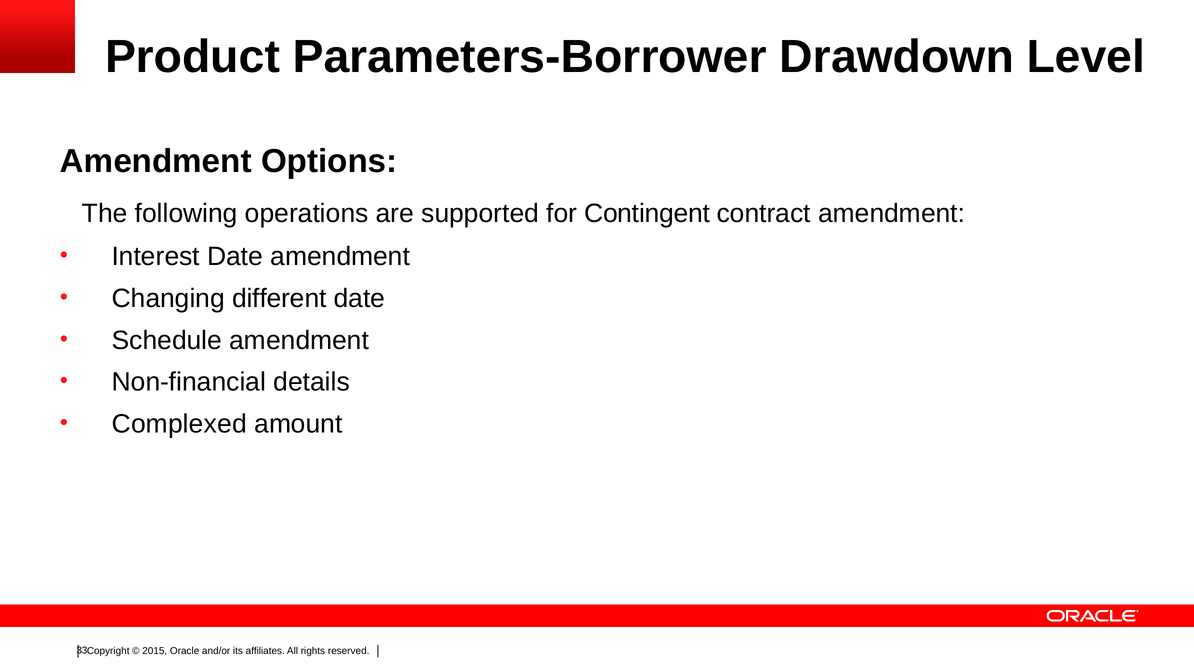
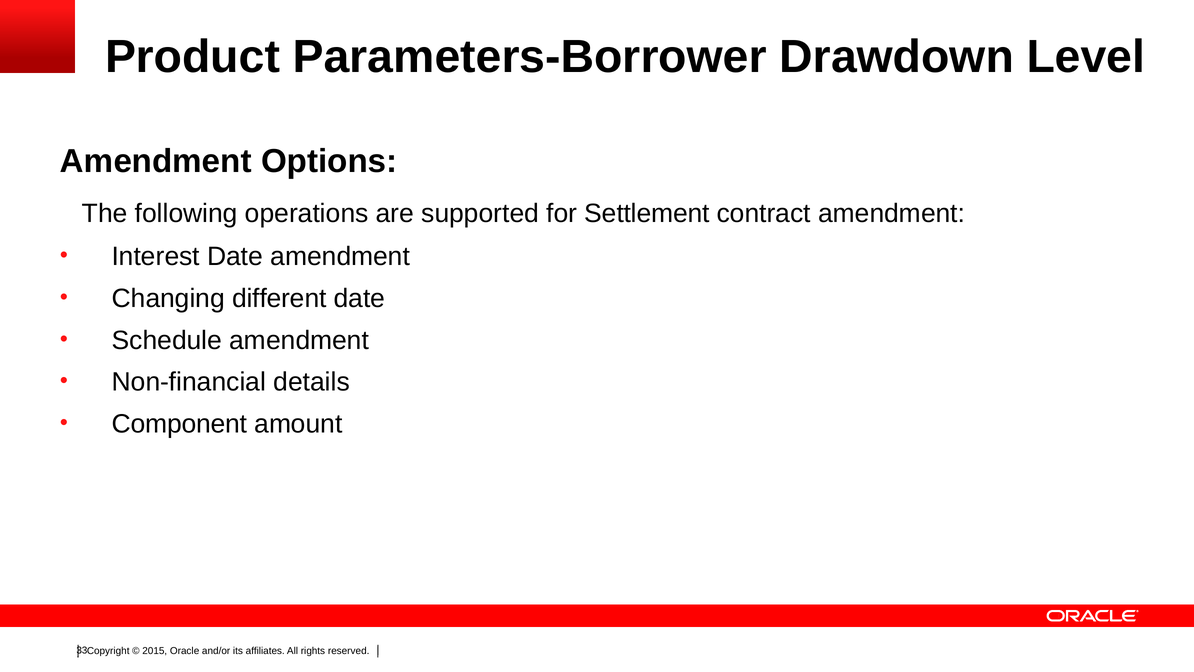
Contingent: Contingent -> Settlement (647, 213)
Complexed: Complexed -> Component (179, 424)
